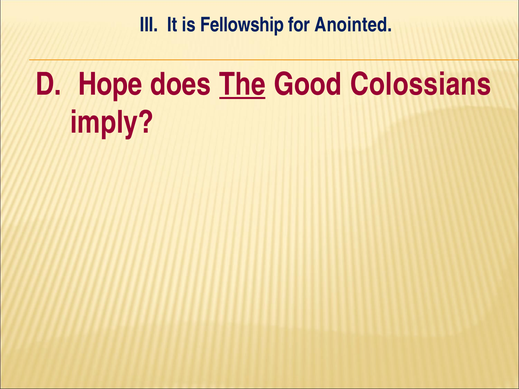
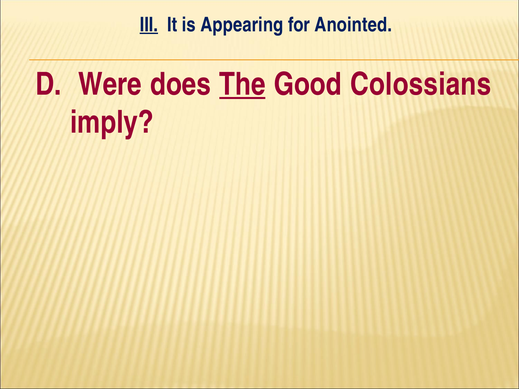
III underline: none -> present (149, 25)
Fellowship: Fellowship -> Appearing (242, 25)
Hope: Hope -> Were (110, 84)
